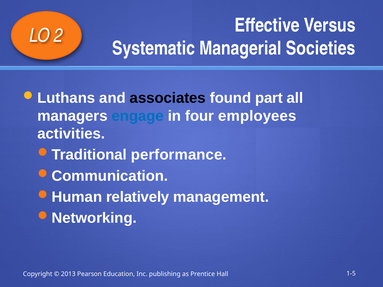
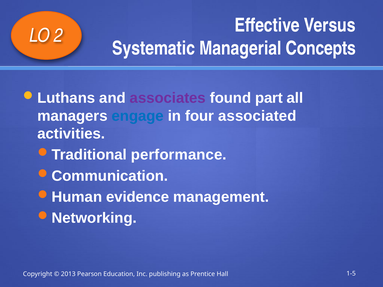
Societies: Societies -> Concepts (321, 48)
associates colour: black -> purple (168, 98)
employees: employees -> associated (257, 116)
relatively: relatively -> evidence (138, 197)
